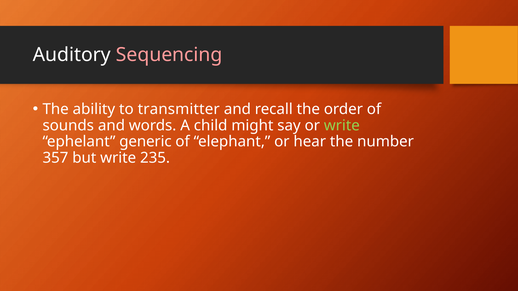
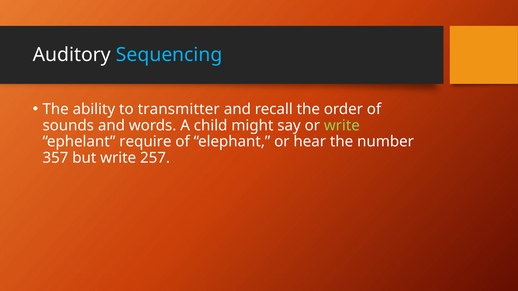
Sequencing colour: pink -> light blue (169, 55)
generic: generic -> require (145, 142)
235: 235 -> 257 (155, 158)
